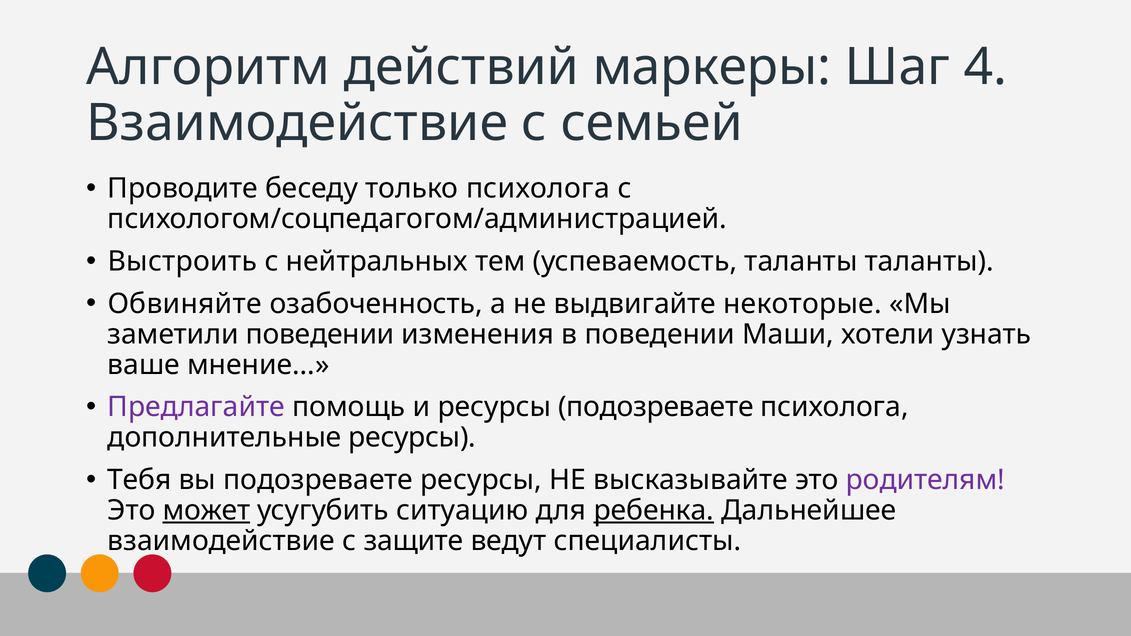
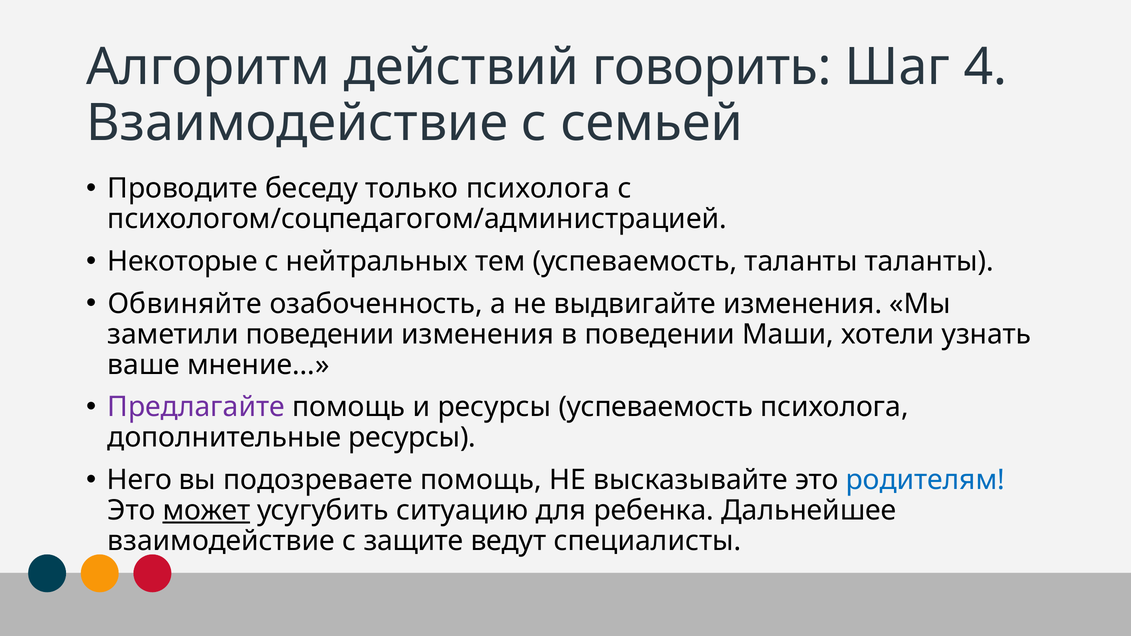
маркеры: маркеры -> говорить (712, 67)
Выстроить: Выстроить -> Некоторые (183, 262)
выдвигайте некоторые: некоторые -> изменения (803, 304)
ресурсы подозреваете: подозреваете -> успеваемость (656, 407)
Тебя: Тебя -> Него (139, 480)
подозреваете ресурсы: ресурсы -> помощь (481, 480)
родителям colour: purple -> blue (925, 480)
ребенка underline: present -> none (654, 511)
